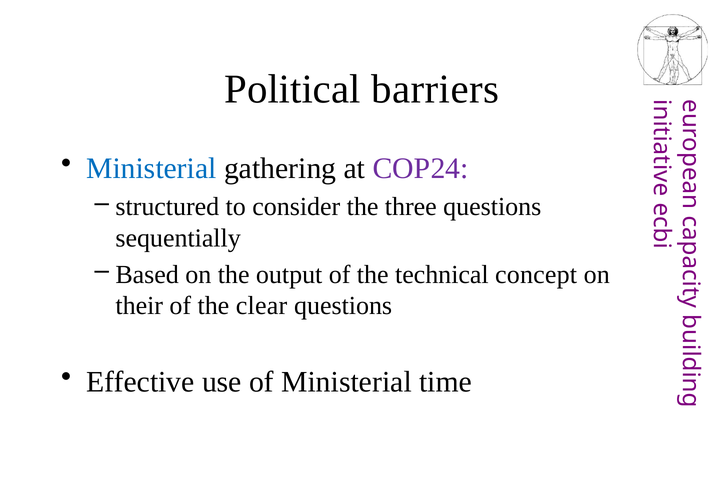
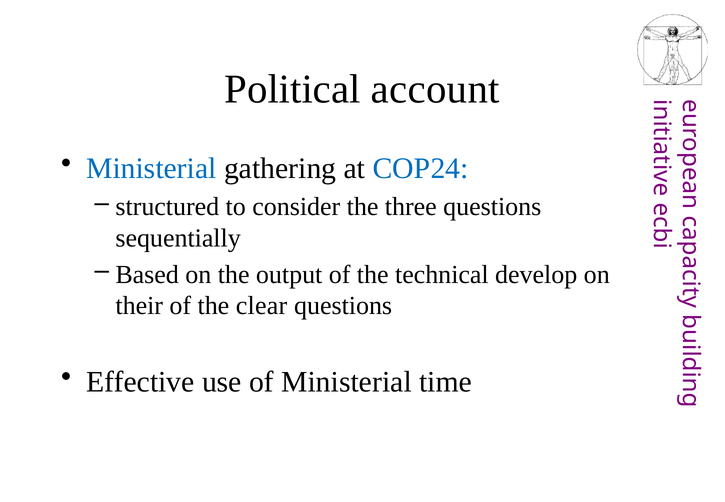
barriers: barriers -> account (435, 89)
COP24 colour: purple -> blue (421, 168)
concept: concept -> develop (536, 274)
